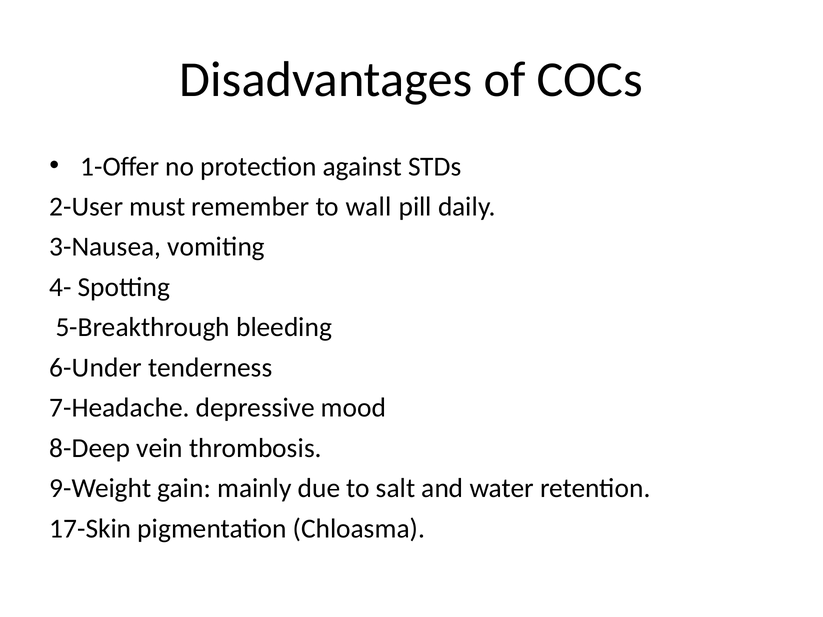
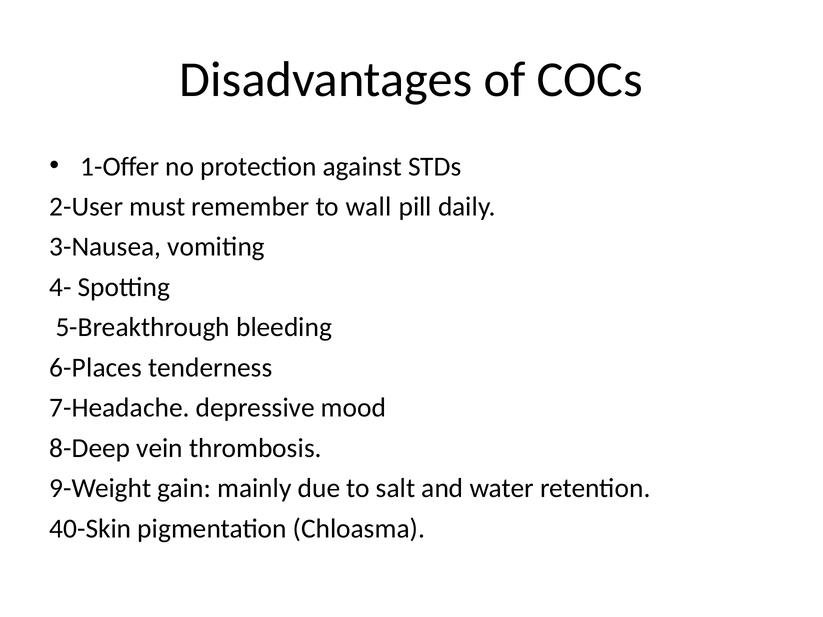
6-Under: 6-Under -> 6-Places (96, 368)
17-Skin: 17-Skin -> 40-Skin (90, 529)
